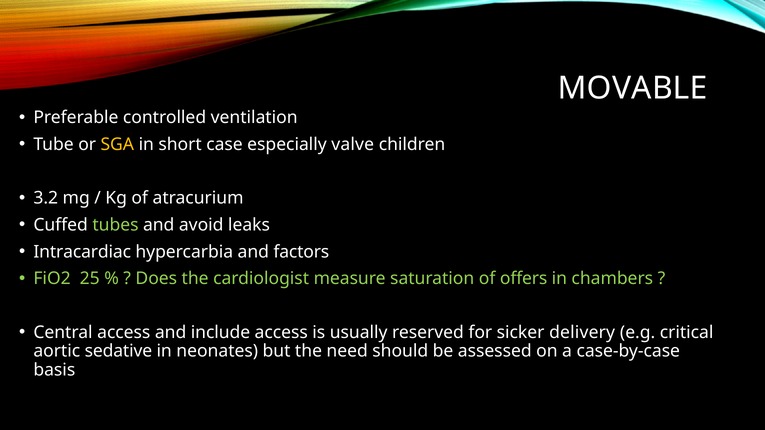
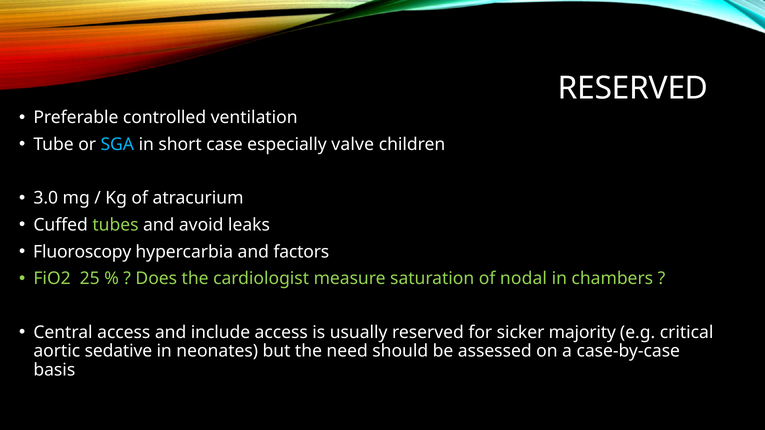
MOVABLE: MOVABLE -> RESERVED (633, 88)
SGA colour: yellow -> light blue (117, 144)
3.2: 3.2 -> 3.0 (46, 198)
Intracardiac: Intracardiac -> Fluoroscopy (82, 252)
offers: offers -> nodal (523, 279)
delivery: delivery -> majority (582, 333)
